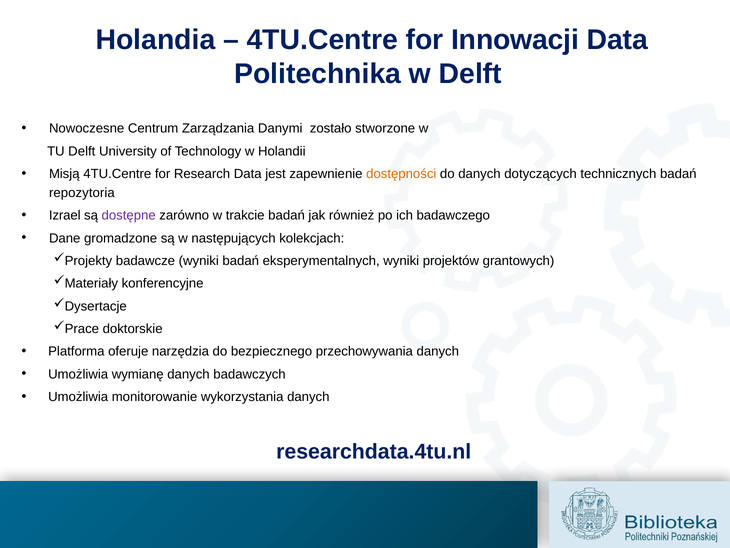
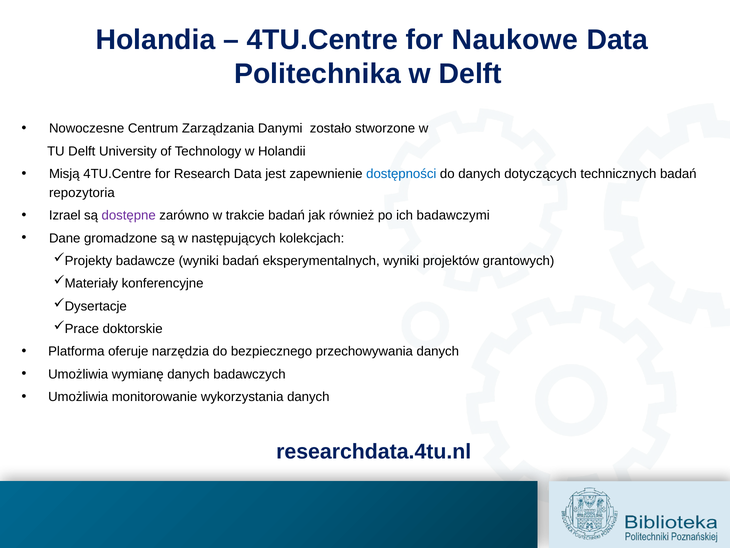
Innowacji: Innowacji -> Naukowe (515, 40)
dostępności colour: orange -> blue (401, 174)
badawczego: badawczego -> badawczymi (453, 215)
